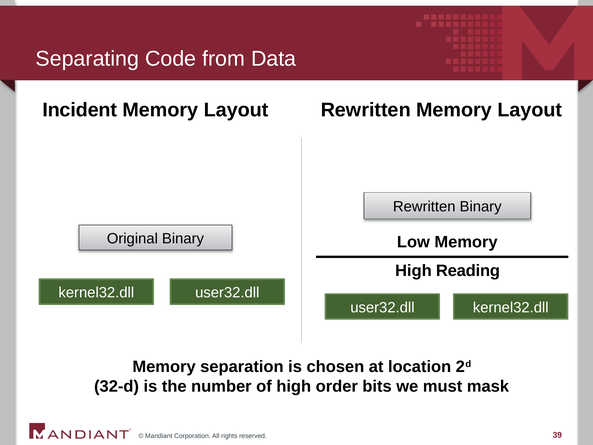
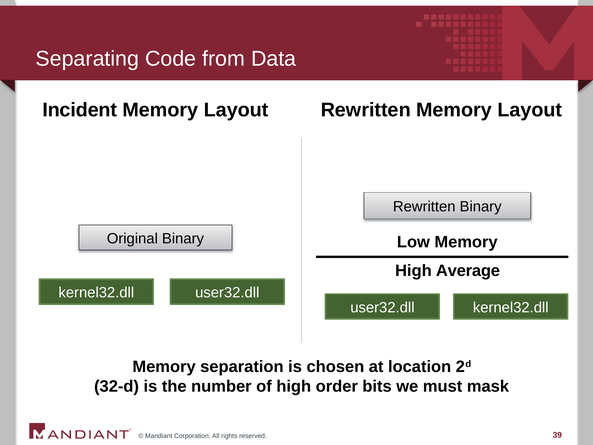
Reading: Reading -> Average (468, 270)
